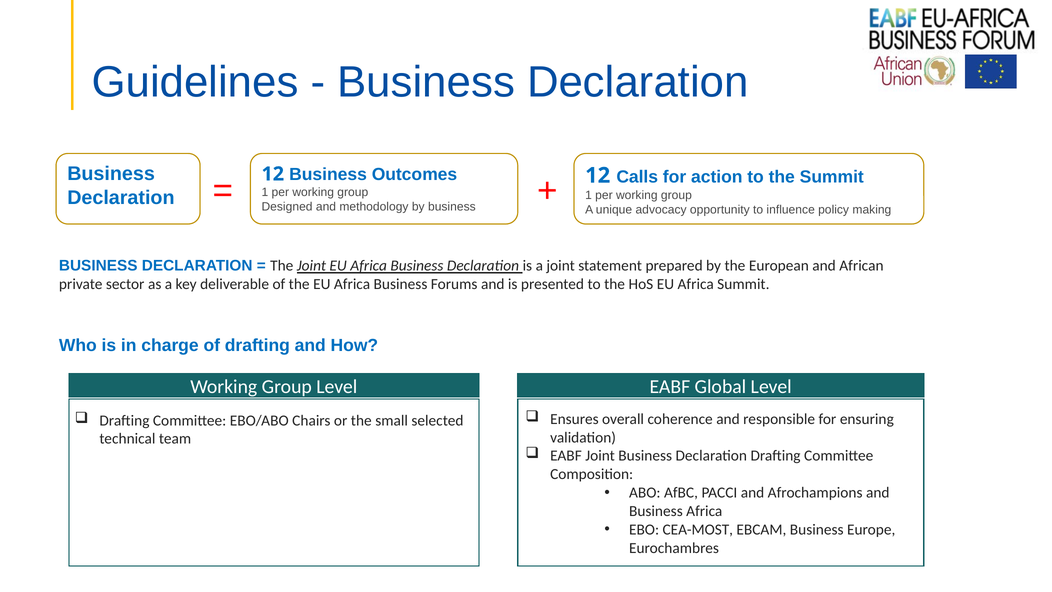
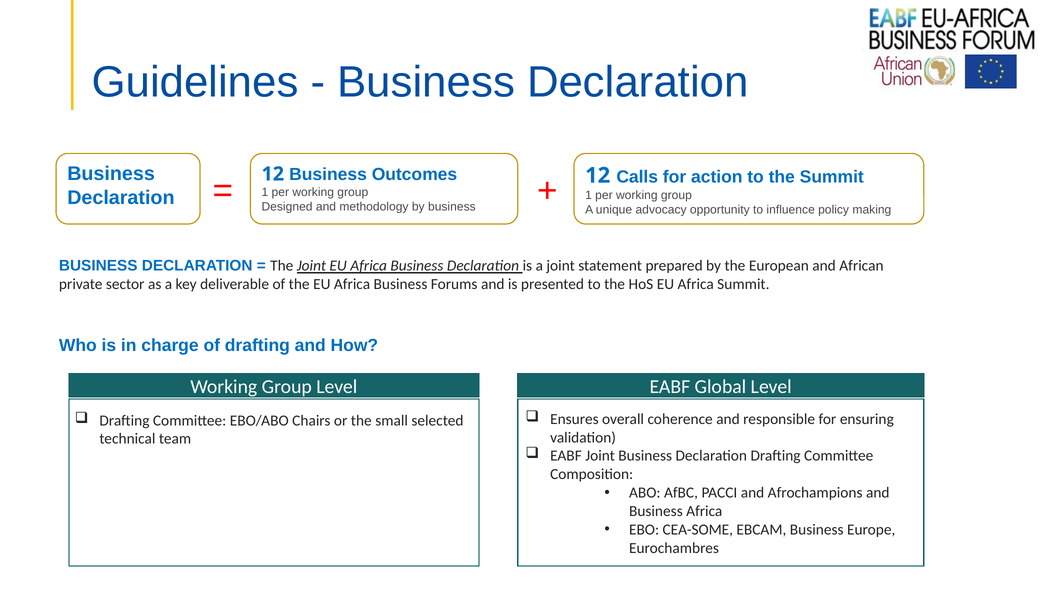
CEA-MOST: CEA-MOST -> CEA-SOME (698, 529)
